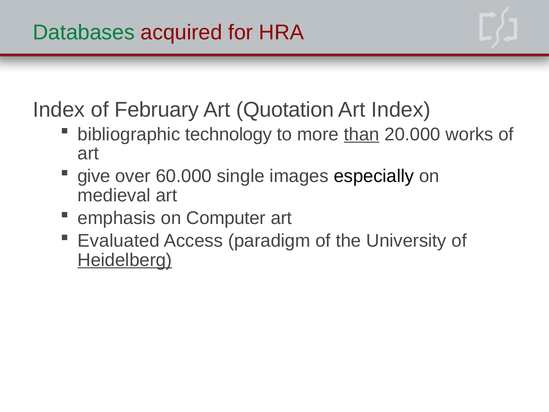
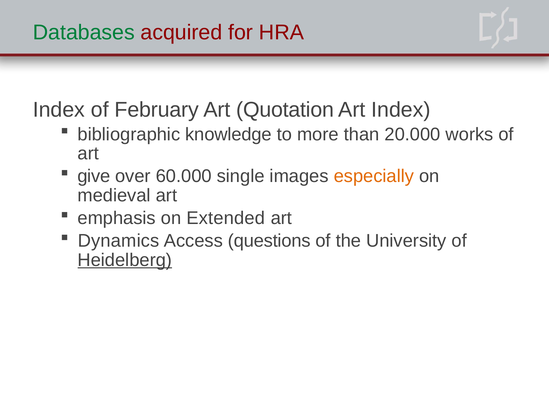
technology: technology -> knowledge (229, 134)
than underline: present -> none (362, 134)
especially colour: black -> orange (374, 176)
Computer: Computer -> Extended (226, 218)
Evaluated: Evaluated -> Dynamics (119, 241)
paradigm: paradigm -> questions (269, 241)
